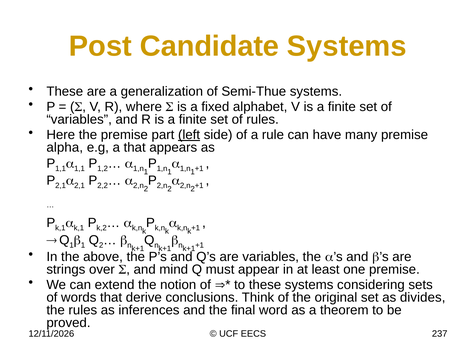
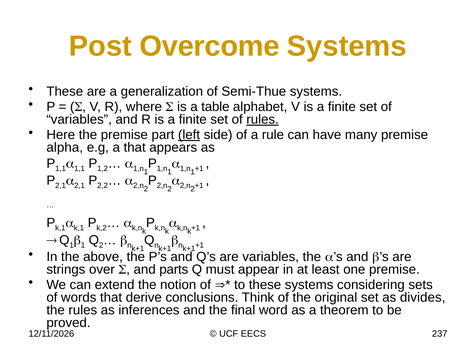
Candidate: Candidate -> Overcome (210, 46)
fixed: fixed -> table (215, 107)
rules underline: none -> present (263, 120)
mind: mind -> parts (174, 269)
